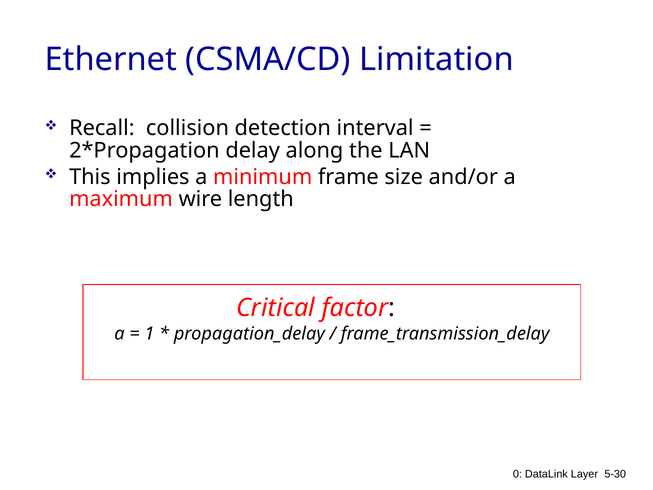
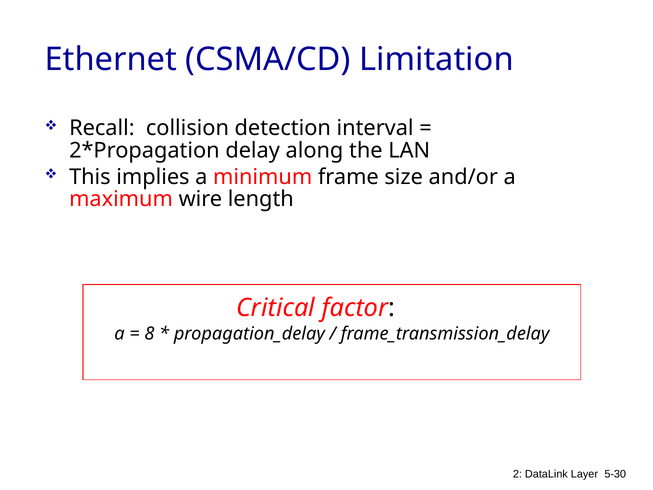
1: 1 -> 8 (149, 334)
0: 0 -> 2 (517, 474)
